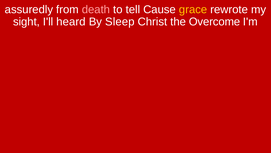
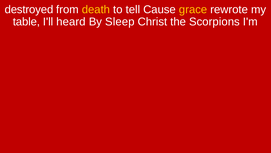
assuredly: assuredly -> destroyed (29, 10)
death colour: pink -> yellow (96, 10)
sight: sight -> table (26, 22)
Overcome: Overcome -> Scorpions (214, 22)
